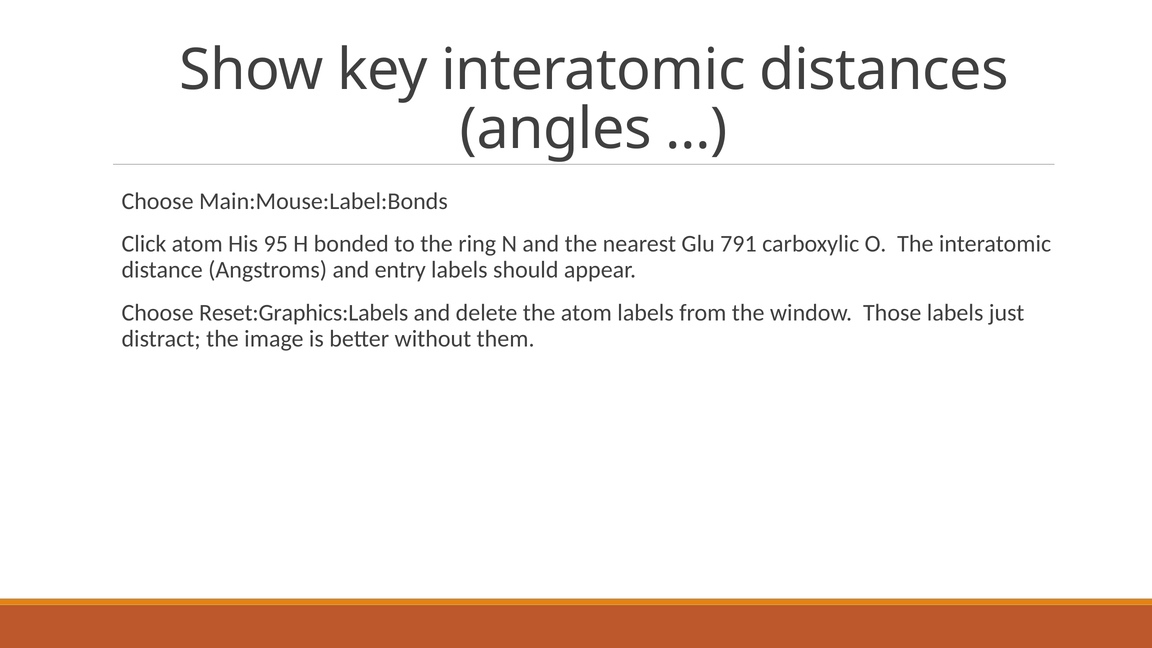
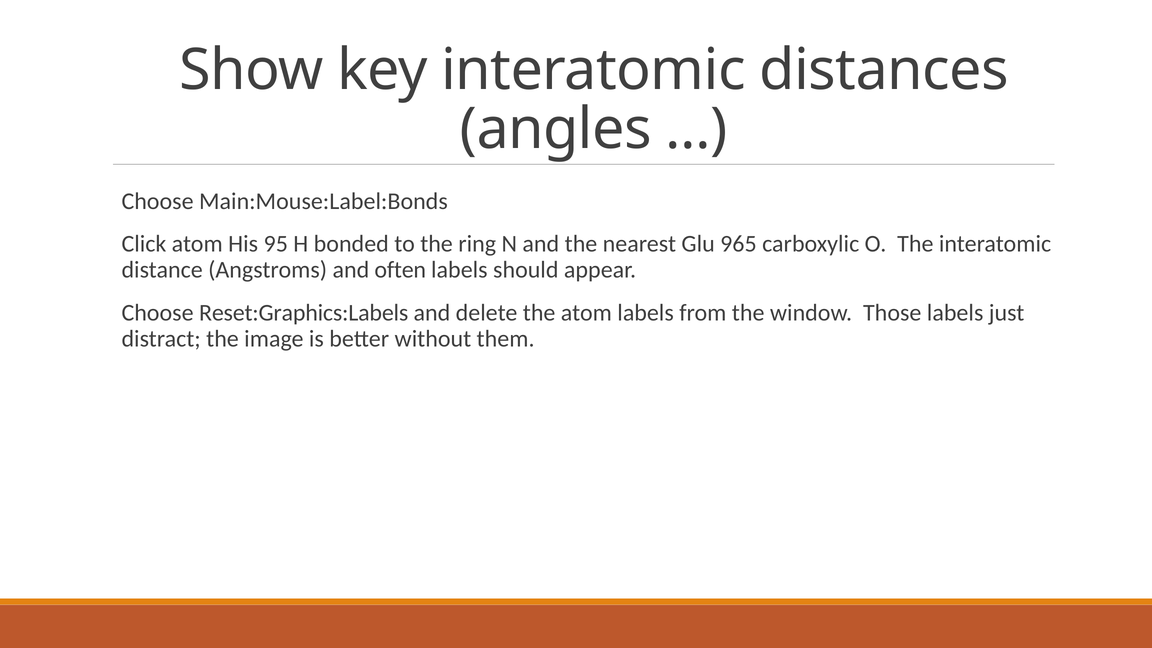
791: 791 -> 965 (738, 244)
entry: entry -> often (400, 270)
